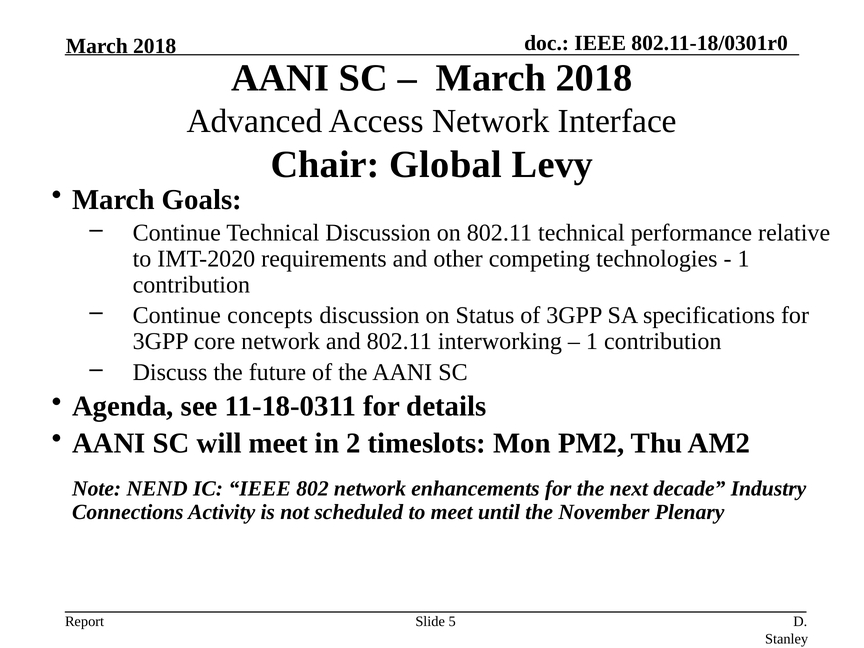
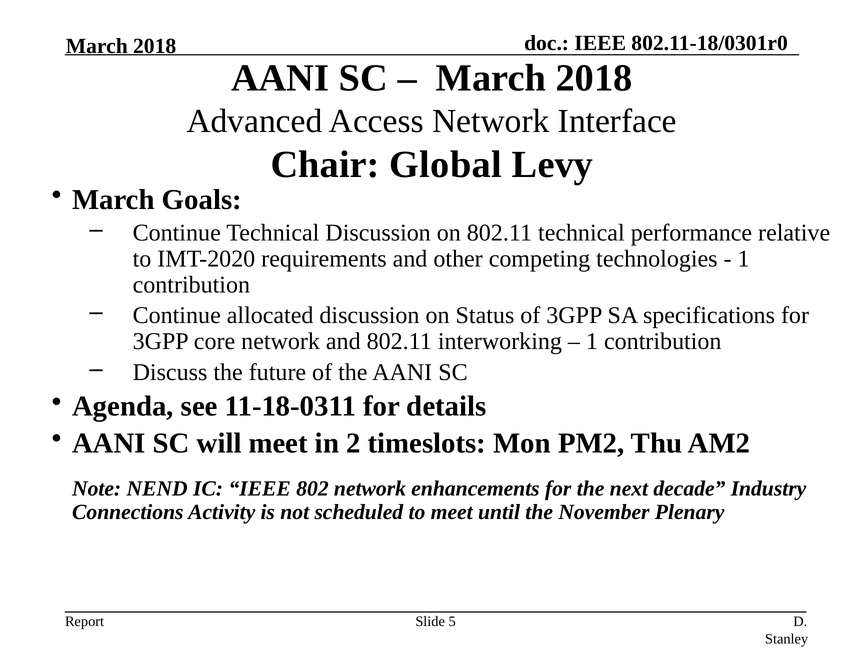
concepts: concepts -> allocated (270, 315)
